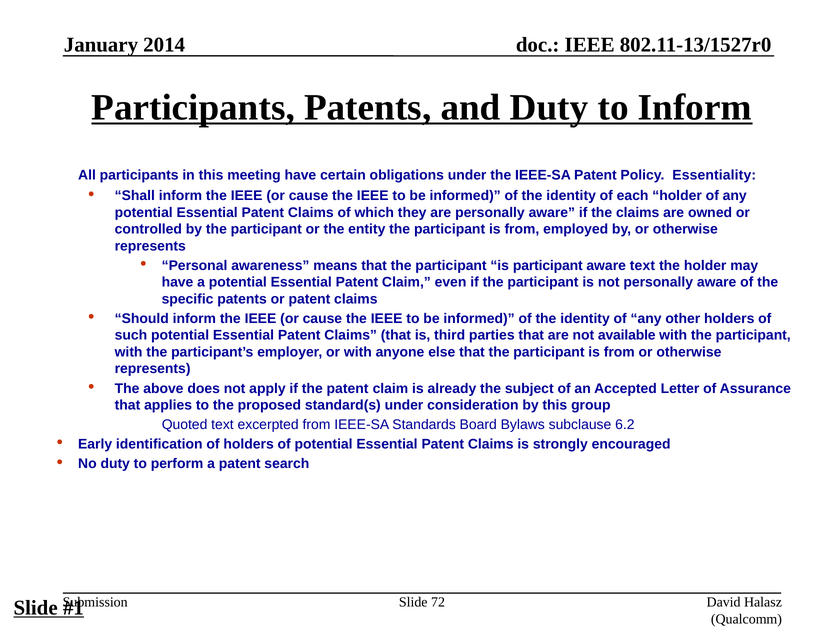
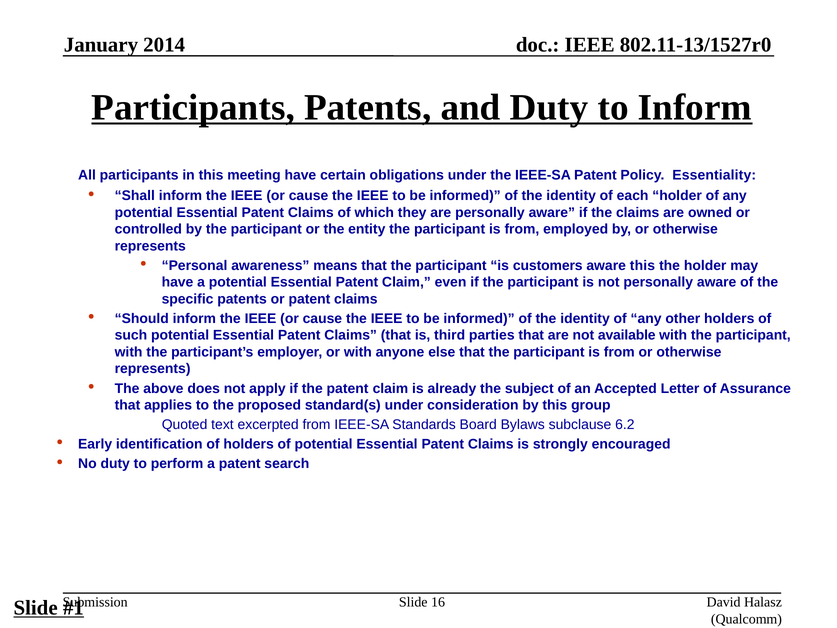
is participant: participant -> customers (548, 265)
aware text: text -> this (642, 265)
72: 72 -> 16 (438, 602)
